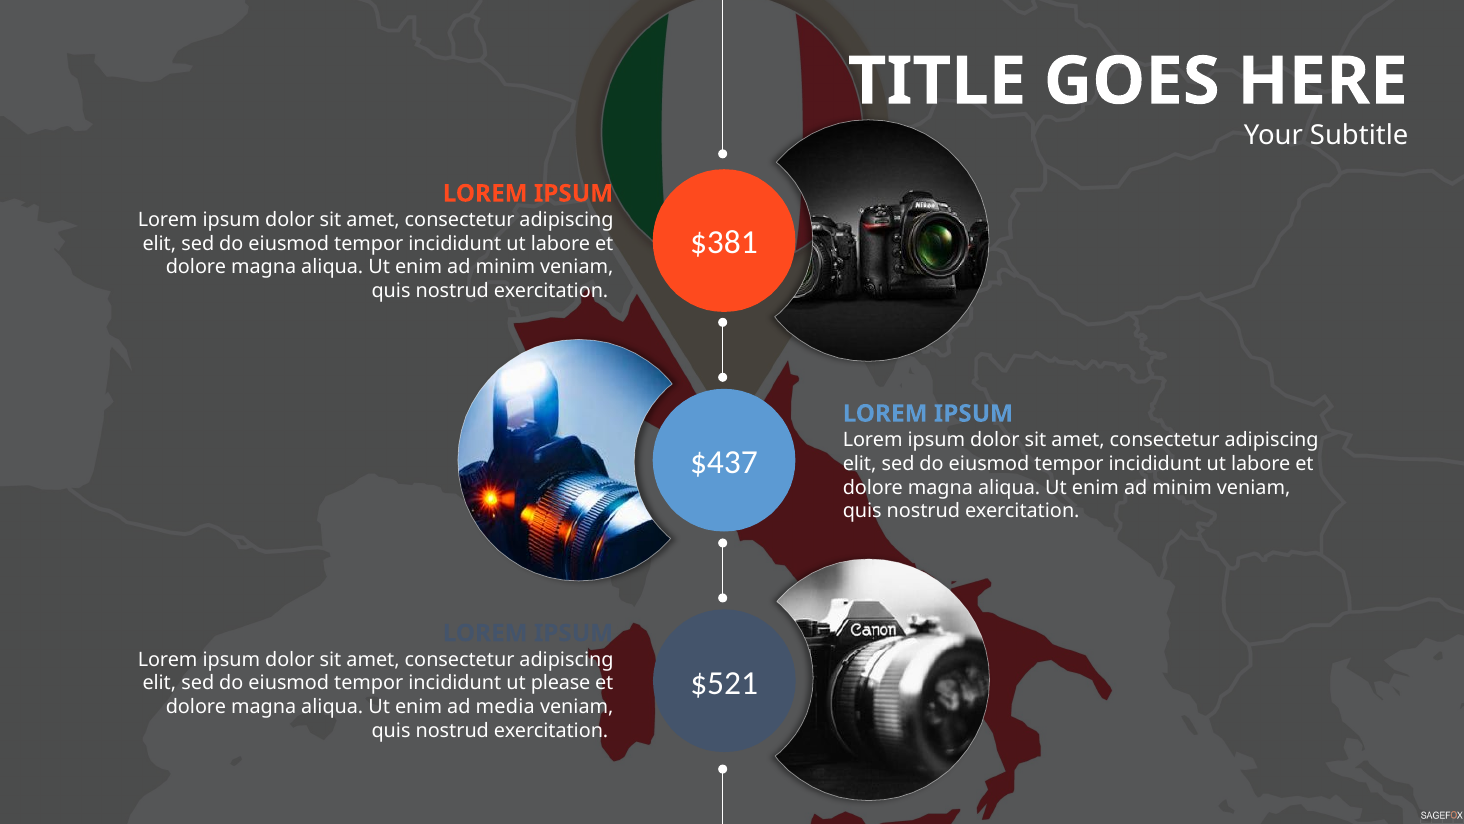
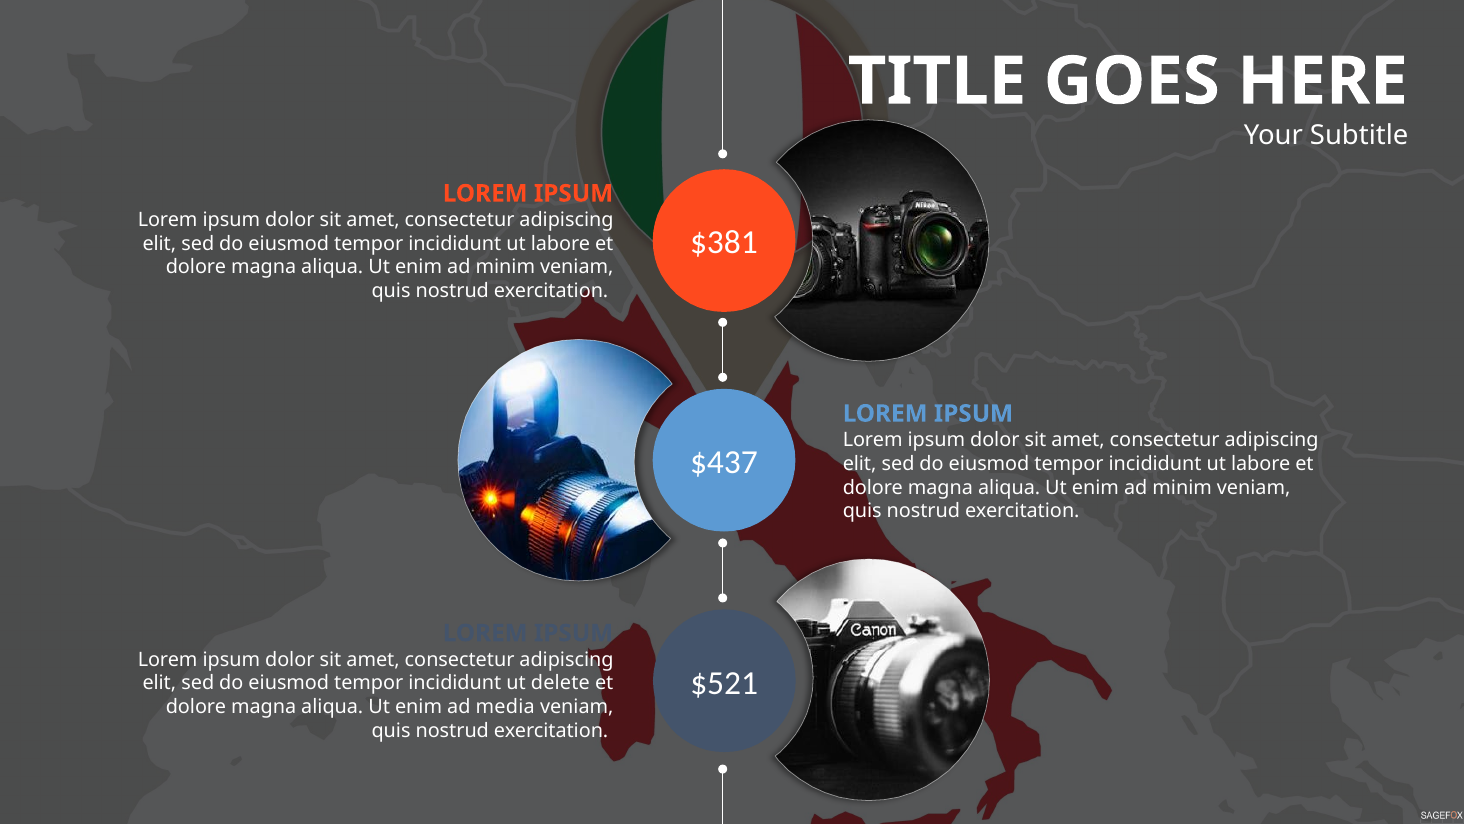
please: please -> delete (560, 683)
